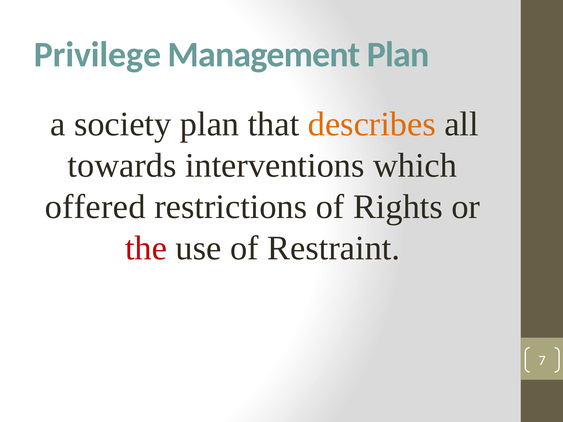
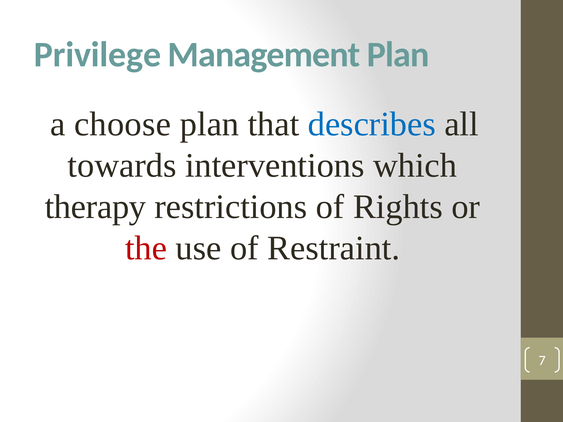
society: society -> choose (123, 124)
describes colour: orange -> blue (372, 124)
offered: offered -> therapy (95, 207)
